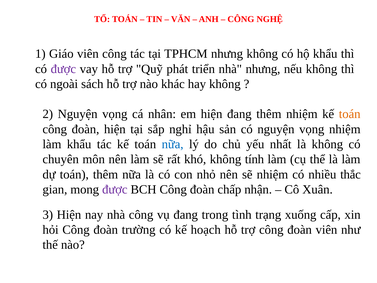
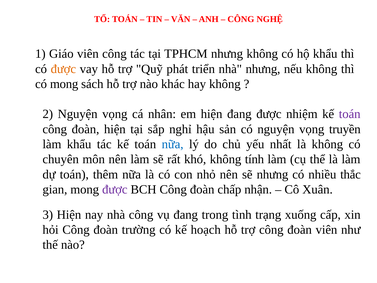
được colour: purple -> orange (63, 69)
có ngoài: ngoài -> mong (64, 84)
đang thêm: thêm -> được (269, 114)
toán colour: orange -> purple (350, 114)
vọng nhiệm: nhiệm -> truyền (345, 129)
sẽ nhiệm: nhiệm -> nhưng (272, 174)
